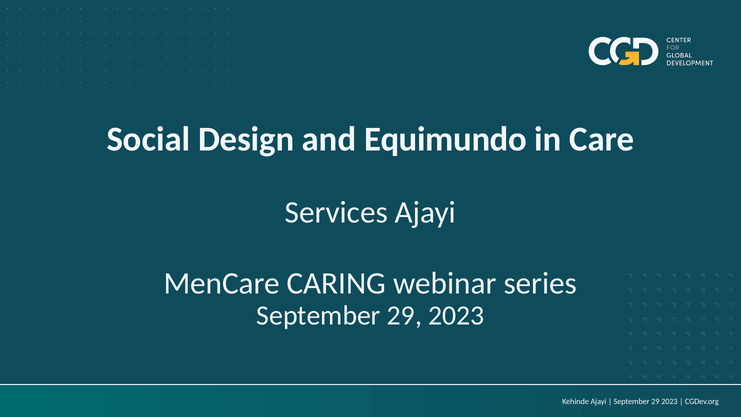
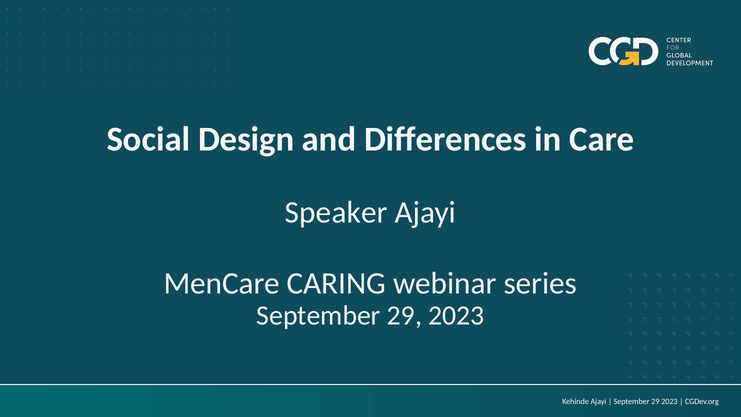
Equimundo: Equimundo -> Differences (445, 139)
Services: Services -> Speaker (336, 212)
